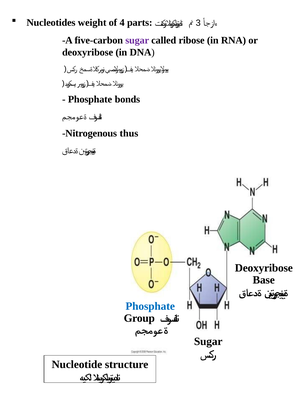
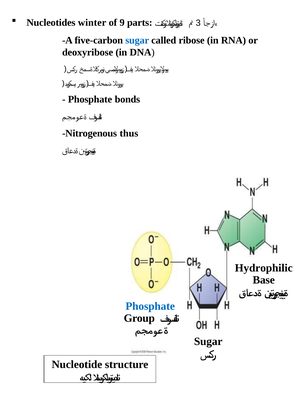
weight: weight -> winter (92, 23)
4: 4 -> 9 (122, 23)
sugar colour: purple -> blue (137, 40)
Deoxyribose: Deoxyribose -> Hydrophilic (264, 268)
